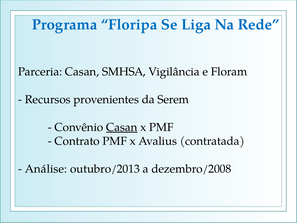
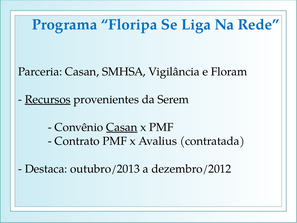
Recursos underline: none -> present (48, 99)
Análise: Análise -> Destaca (46, 169)
dezembro/2008: dezembro/2008 -> dezembro/2012 (191, 169)
